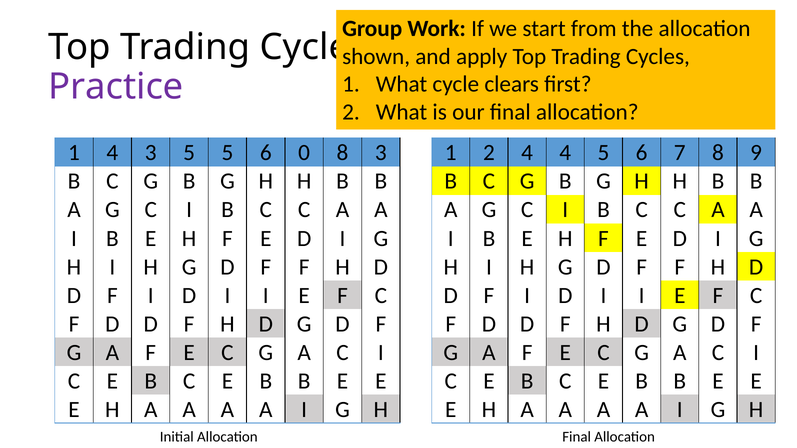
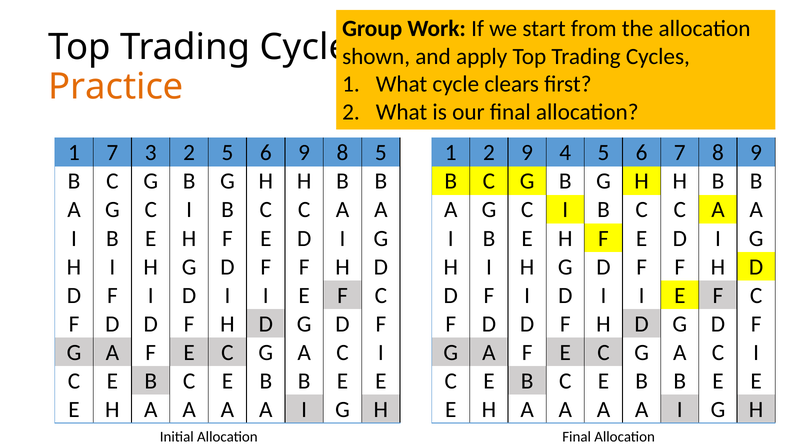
Practice colour: purple -> orange (116, 87)
1 4: 4 -> 7 (112, 153)
3 5: 5 -> 2 (189, 153)
6 0: 0 -> 9 (304, 153)
8 3: 3 -> 5 (381, 153)
2 4: 4 -> 9 (527, 153)
